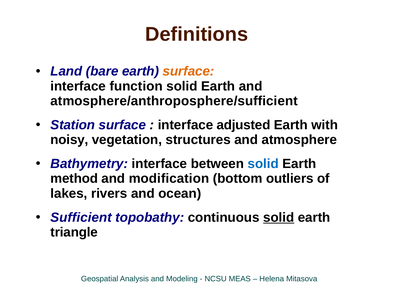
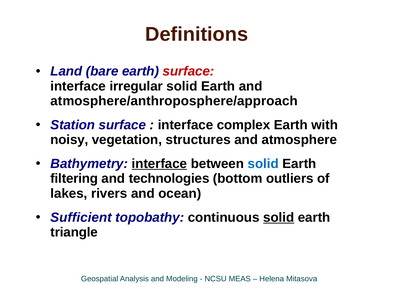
surface colour: orange -> red (189, 71)
function: function -> irregular (136, 86)
atmosphere/anthroposphere/sufficient: atmosphere/anthroposphere/sufficient -> atmosphere/anthroposphere/approach (174, 101)
adjusted: adjusted -> complex (244, 125)
interface underline: none -> present (159, 164)
method: method -> filtering (74, 179)
modification: modification -> technologies (169, 179)
